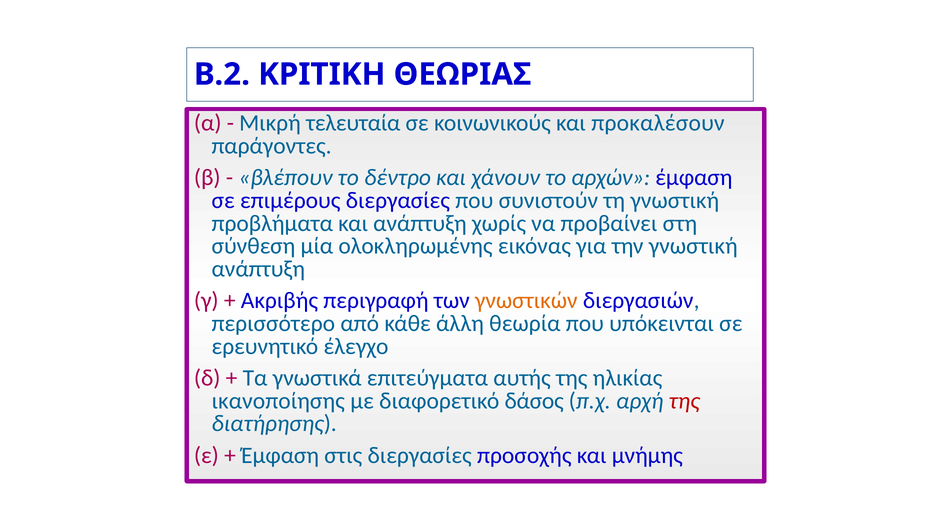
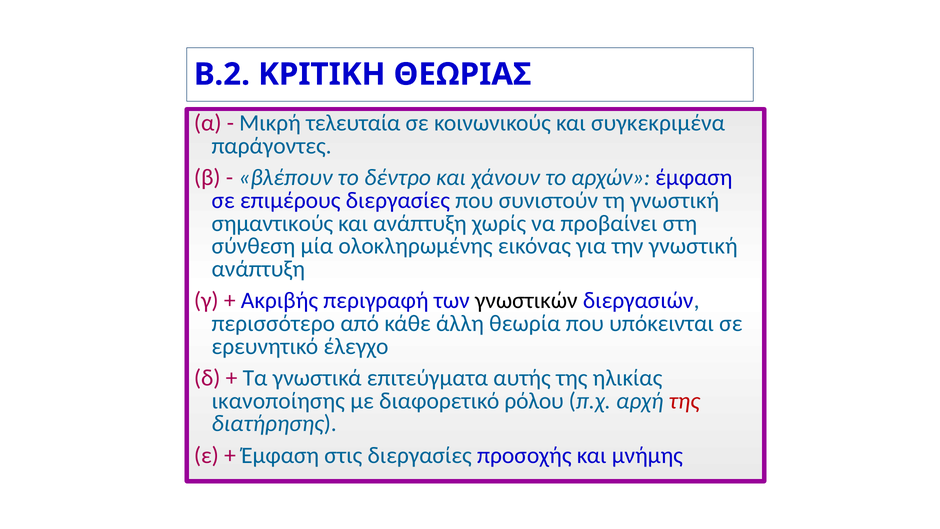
προκαλέσουν: προκαλέσουν -> συγκεκριμένα (658, 123)
προβλήματα: προβλήματα -> σημαντικούς (272, 223)
γνωστικών colour: orange -> black (526, 300)
δάσος: δάσος -> ρόλου (534, 401)
